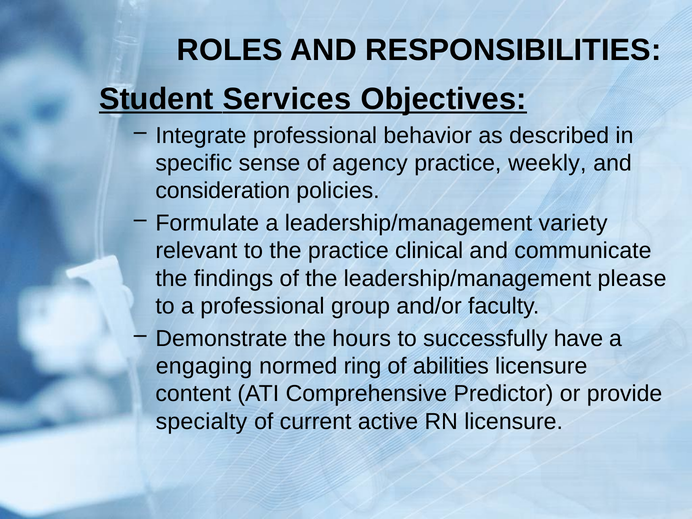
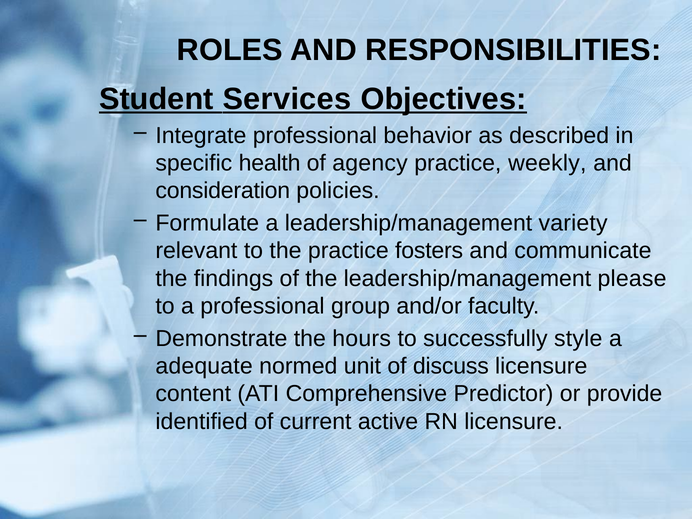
sense: sense -> health (270, 163)
clinical: clinical -> fosters (429, 251)
have: have -> style (578, 338)
engaging: engaging -> adequate (204, 366)
ring: ring -> unit (362, 366)
abilities: abilities -> discuss (451, 366)
specialty: specialty -> identified (202, 421)
